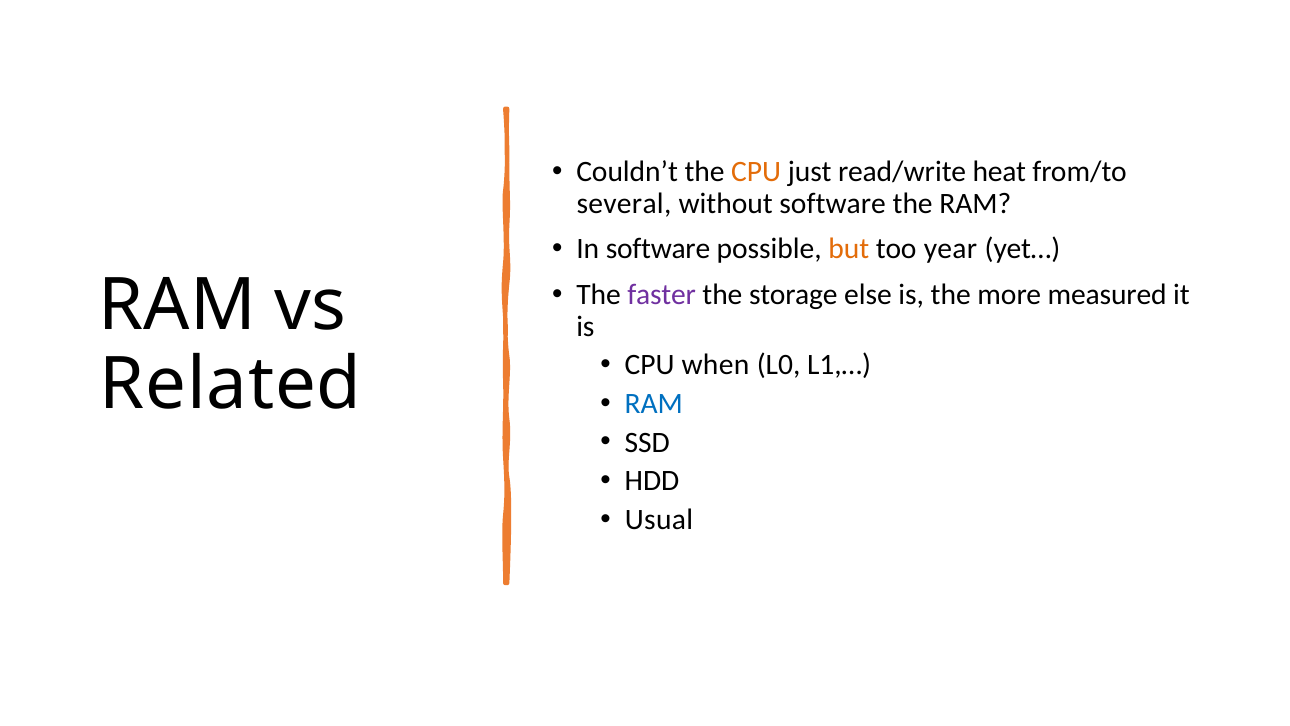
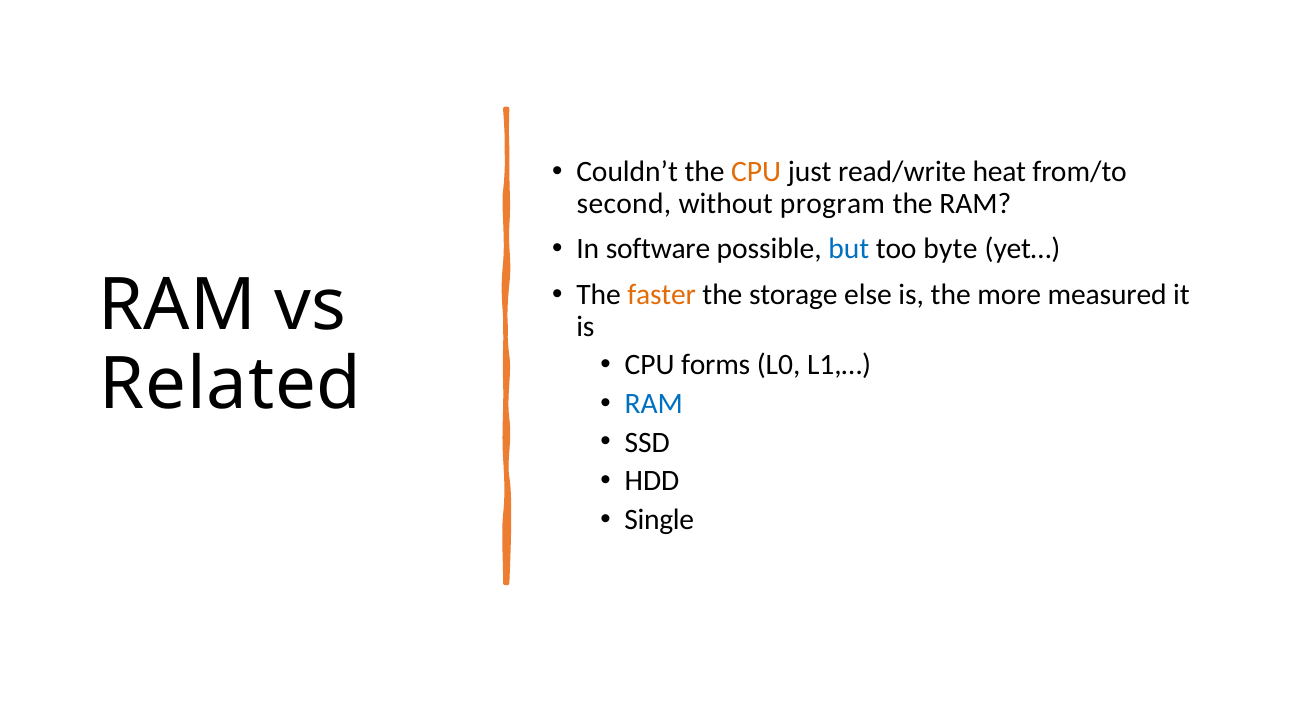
several: several -> second (624, 204)
without software: software -> program (833, 204)
but colour: orange -> blue (849, 249)
year: year -> byte (950, 249)
faster colour: purple -> orange (662, 294)
when: when -> forms (716, 365)
Usual: Usual -> Single (659, 519)
